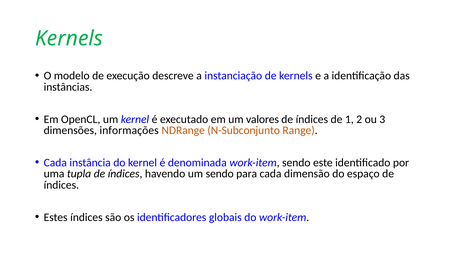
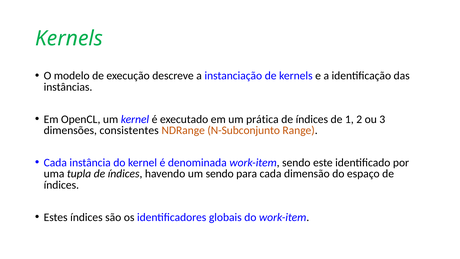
valores: valores -> prática (262, 119)
informações: informações -> consistentes (129, 130)
